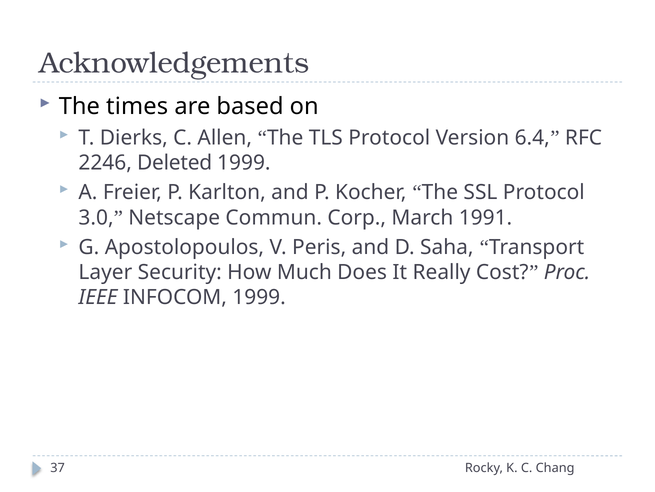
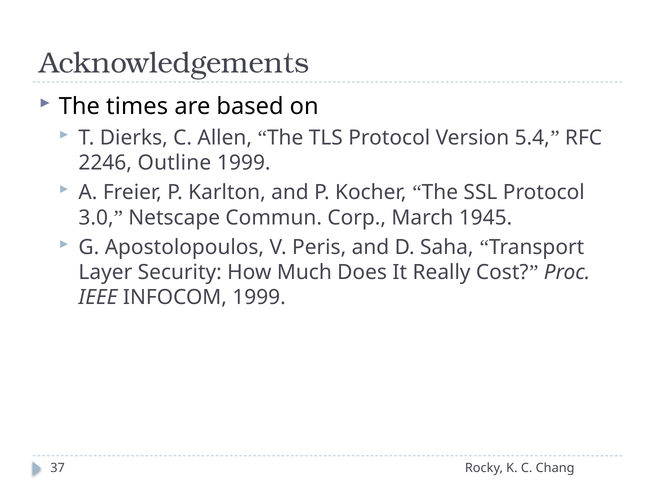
6.4: 6.4 -> 5.4 (532, 137)
Deleted: Deleted -> Outline (174, 163)
1991: 1991 -> 1945 (485, 217)
